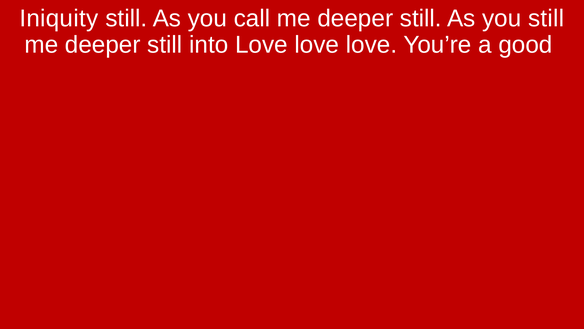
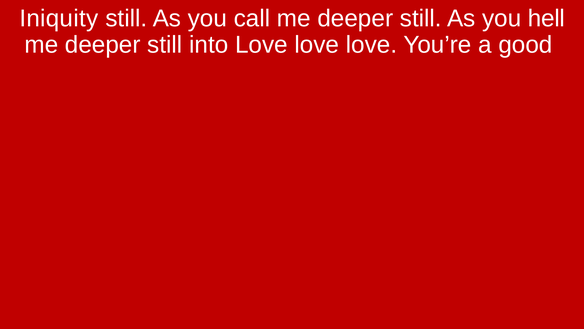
you still: still -> hell (546, 19)
